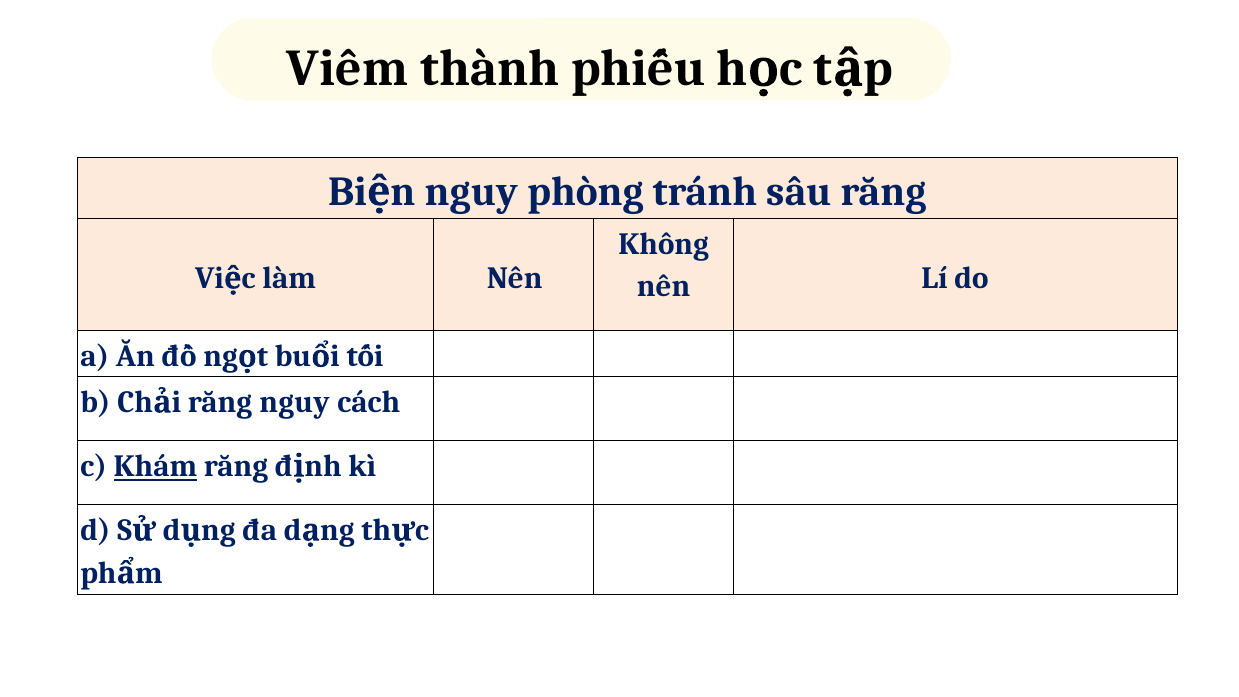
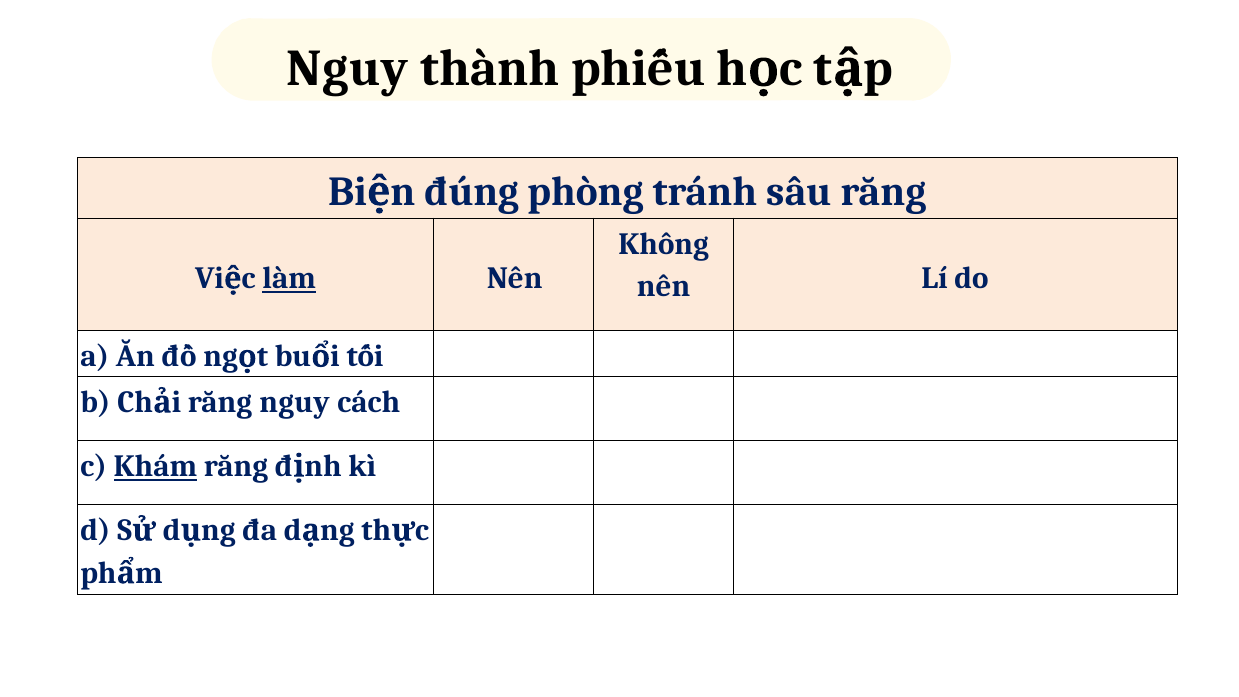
Viêm: Viêm -> Nguy (348, 69)
nguy: nguy -> đúng (472, 192)
làm underline: none -> present (289, 278)
